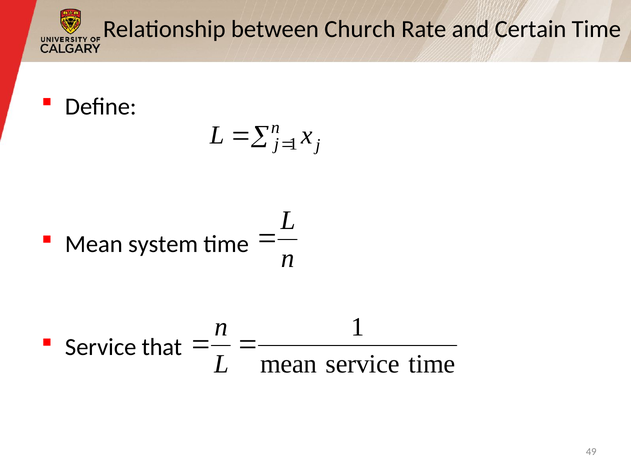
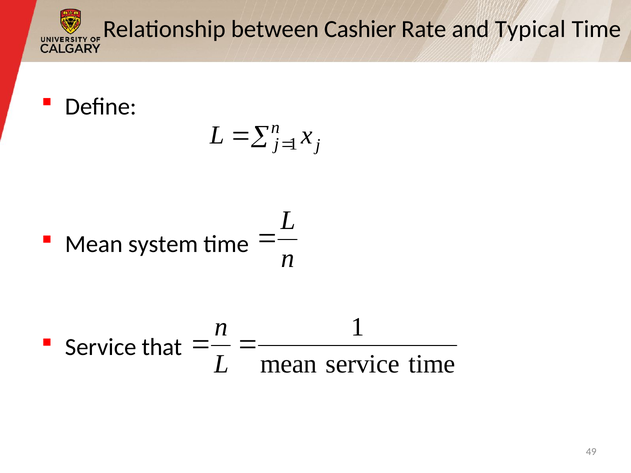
Church: Church -> Cashier (360, 29)
Certain: Certain -> Typical (530, 29)
